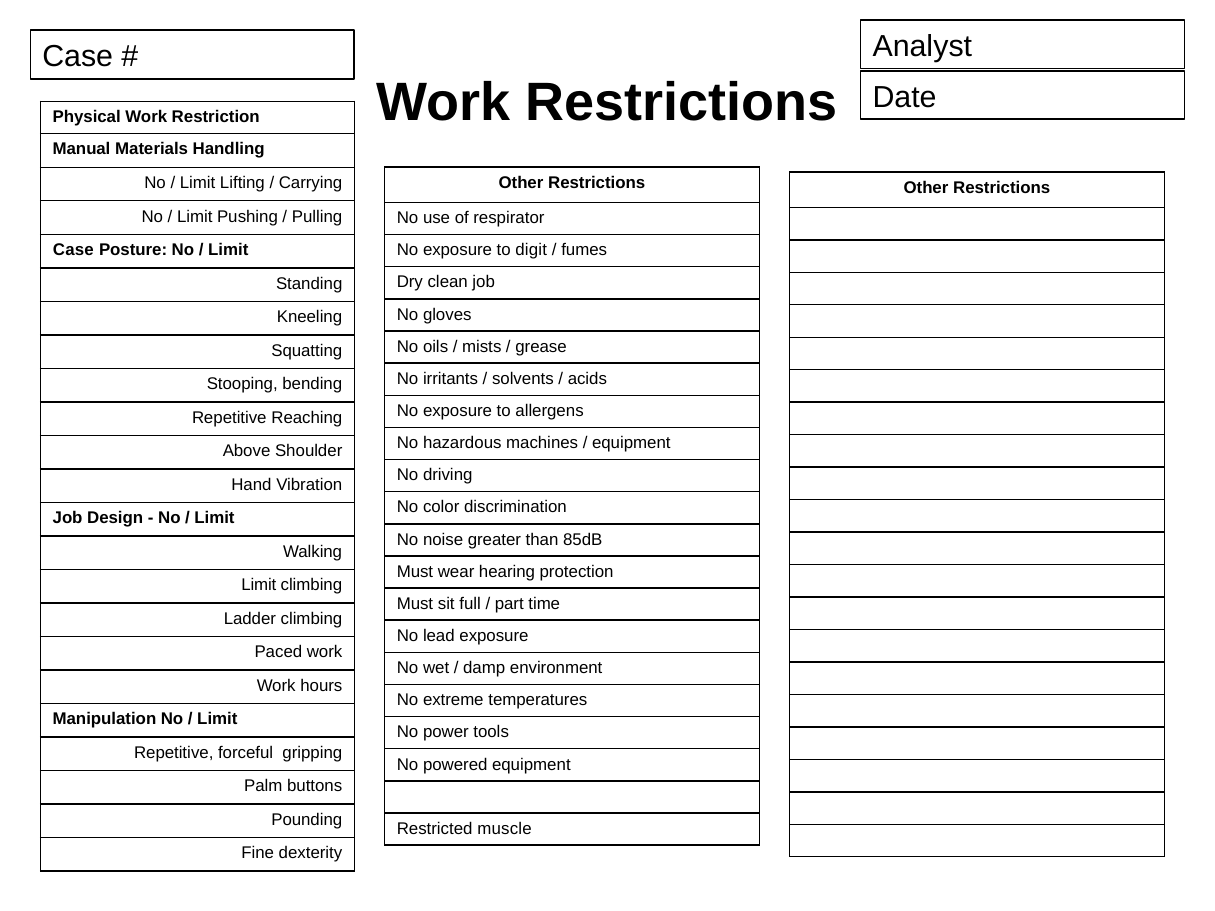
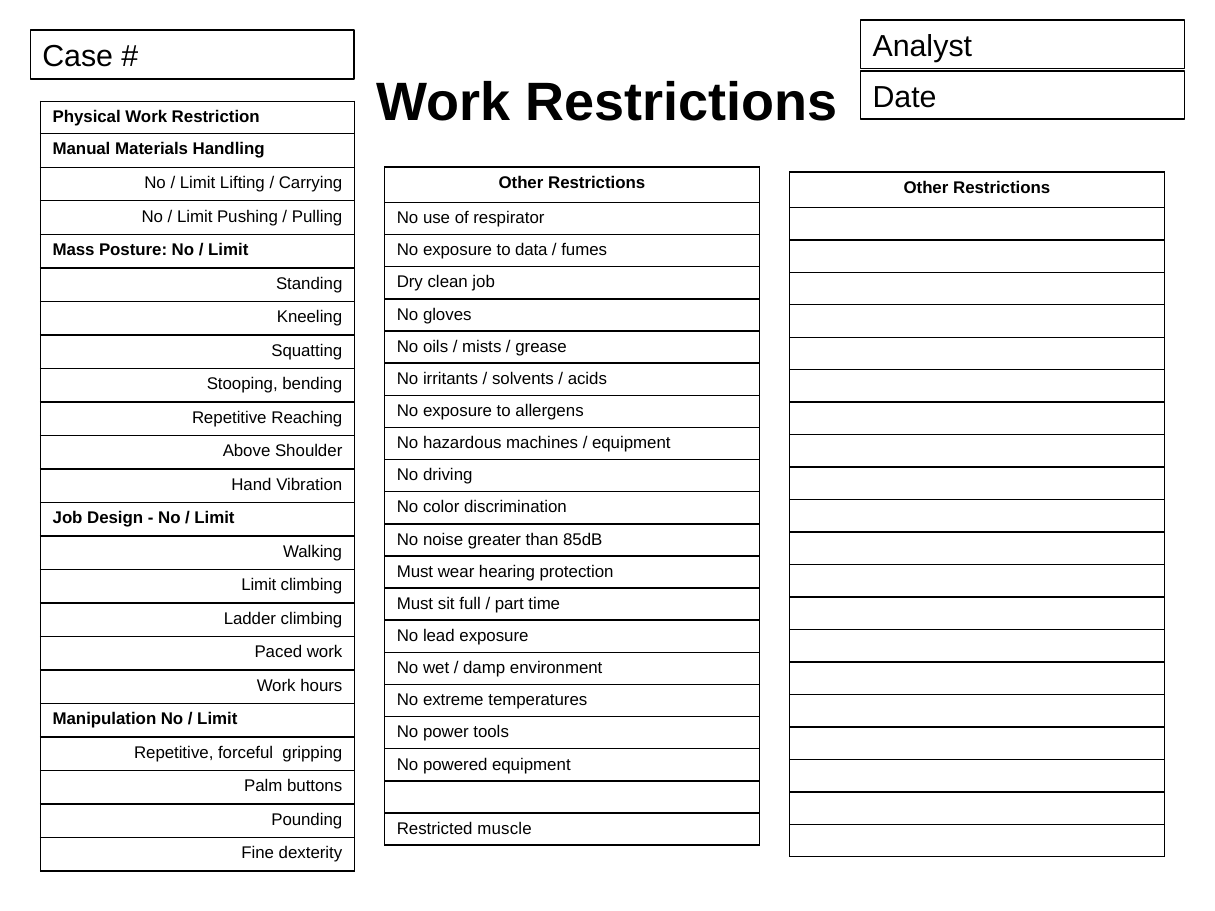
Case: Case -> Mass (74, 250)
digit: digit -> data (531, 250)
